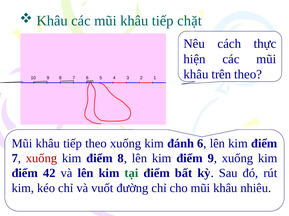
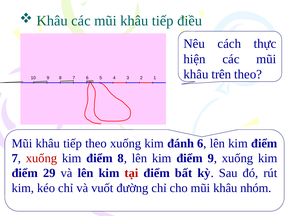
chặt: chặt -> điều (190, 21)
42: 42 -> 29 (49, 174)
tại colour: green -> red (131, 174)
nhiêu: nhiêu -> nhóm (256, 189)
